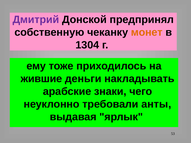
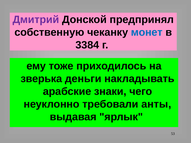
монет colour: orange -> blue (147, 32)
1304: 1304 -> 3384 (87, 45)
жившие: жившие -> зверька (41, 79)
